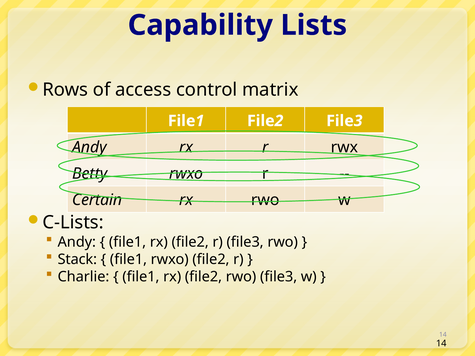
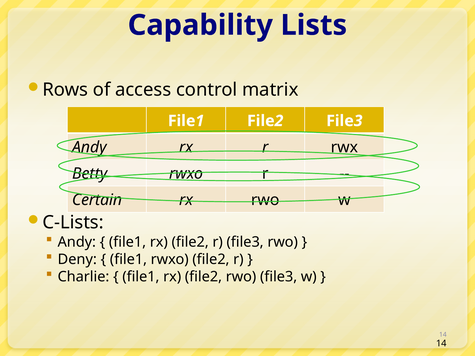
Stack: Stack -> Deny (77, 260)
